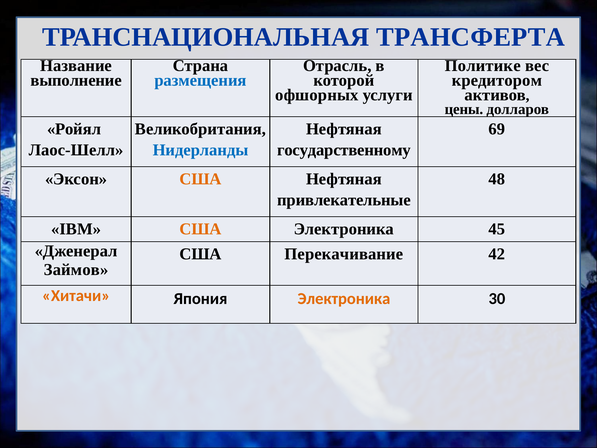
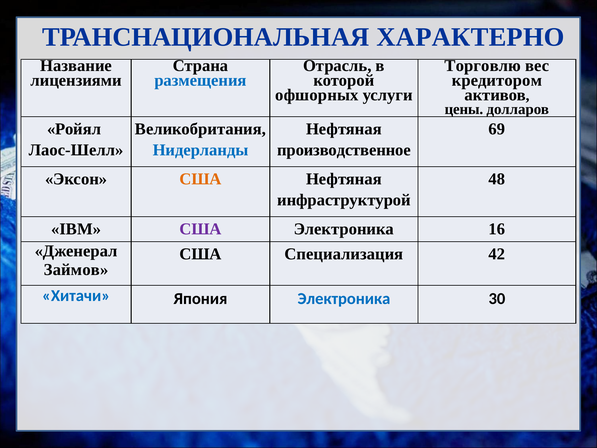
ТРАНСФЕРТА: ТРАНСФЕРТА -> ХАРАКТЕРНО (471, 37)
Политике: Политике -> Торговлю (483, 66)
выполнение: выполнение -> лицензиями (76, 80)
государственному: государственному -> производственное (344, 150)
привлекательные: привлекательные -> инфраструктурой (344, 200)
США colour: orange -> purple (200, 229)
45: 45 -> 16 (497, 229)
Перекачивание: Перекачивание -> Специализация (344, 254)
Хитачи colour: orange -> blue (76, 295)
Электроника colour: orange -> blue (344, 299)
